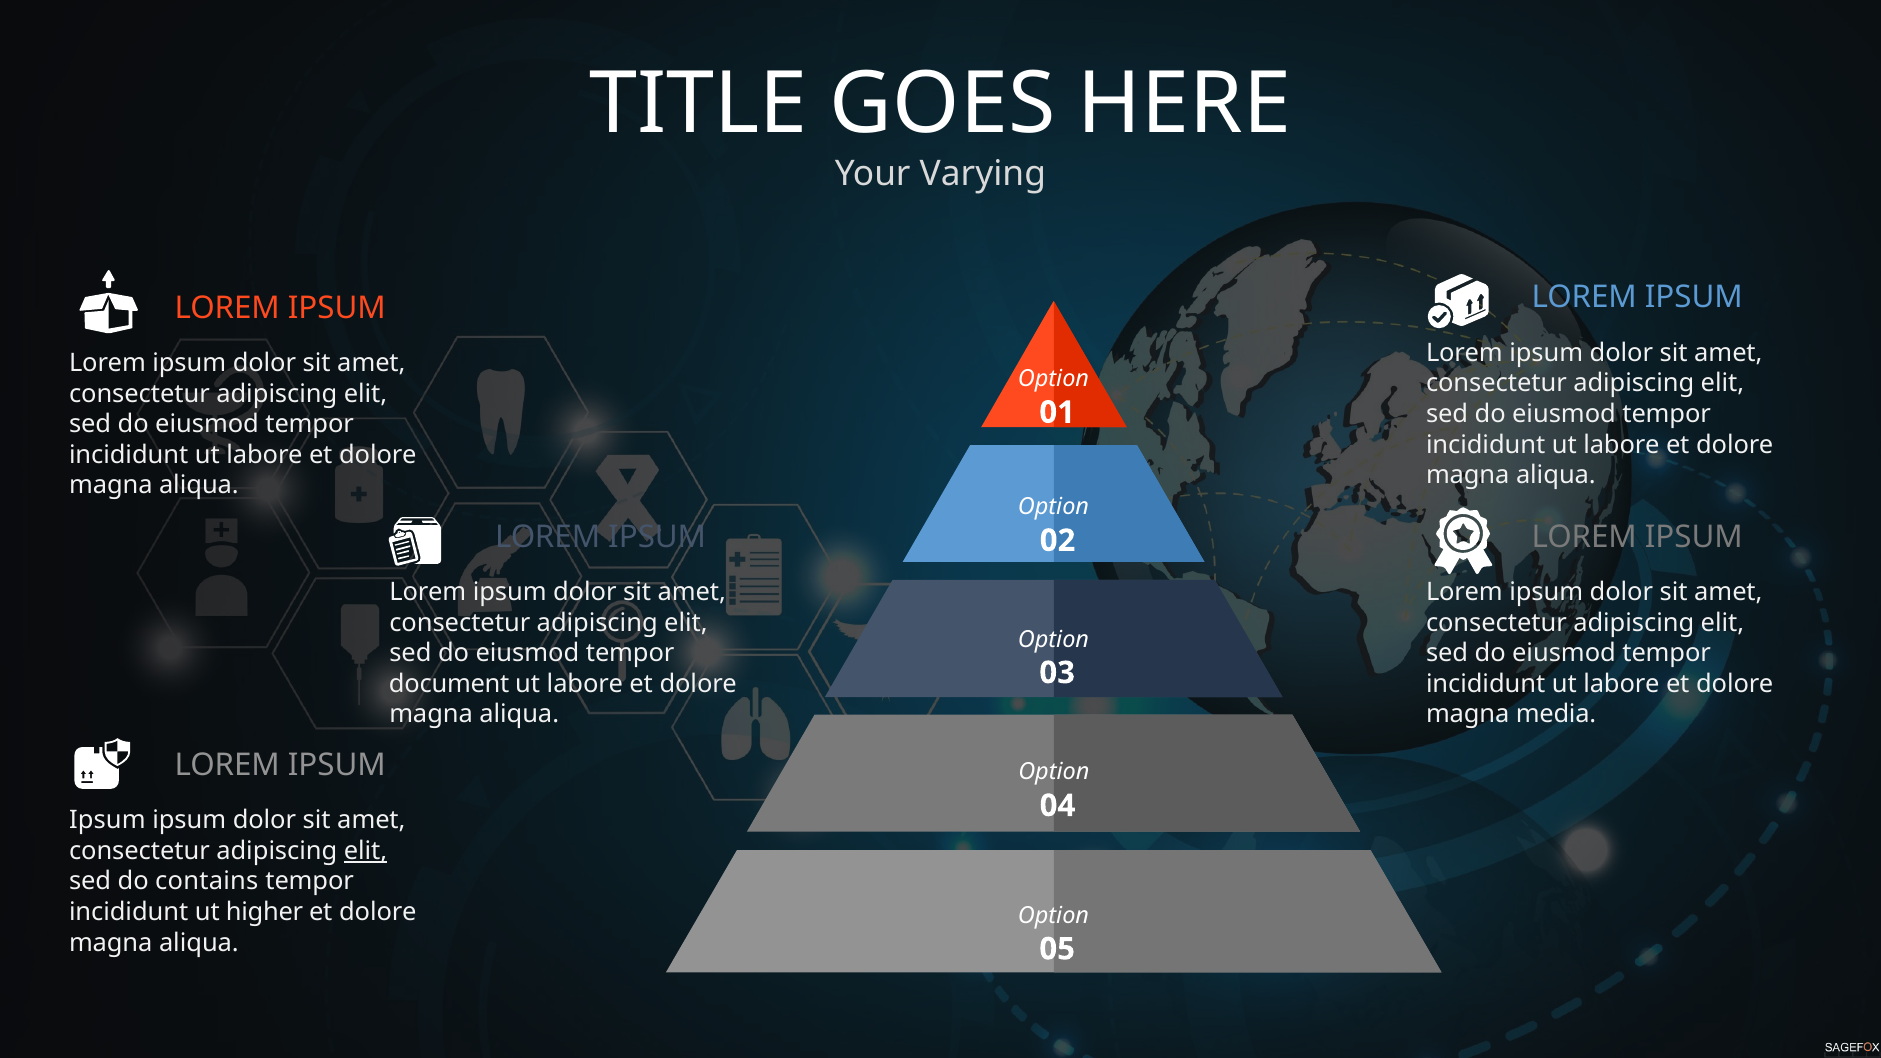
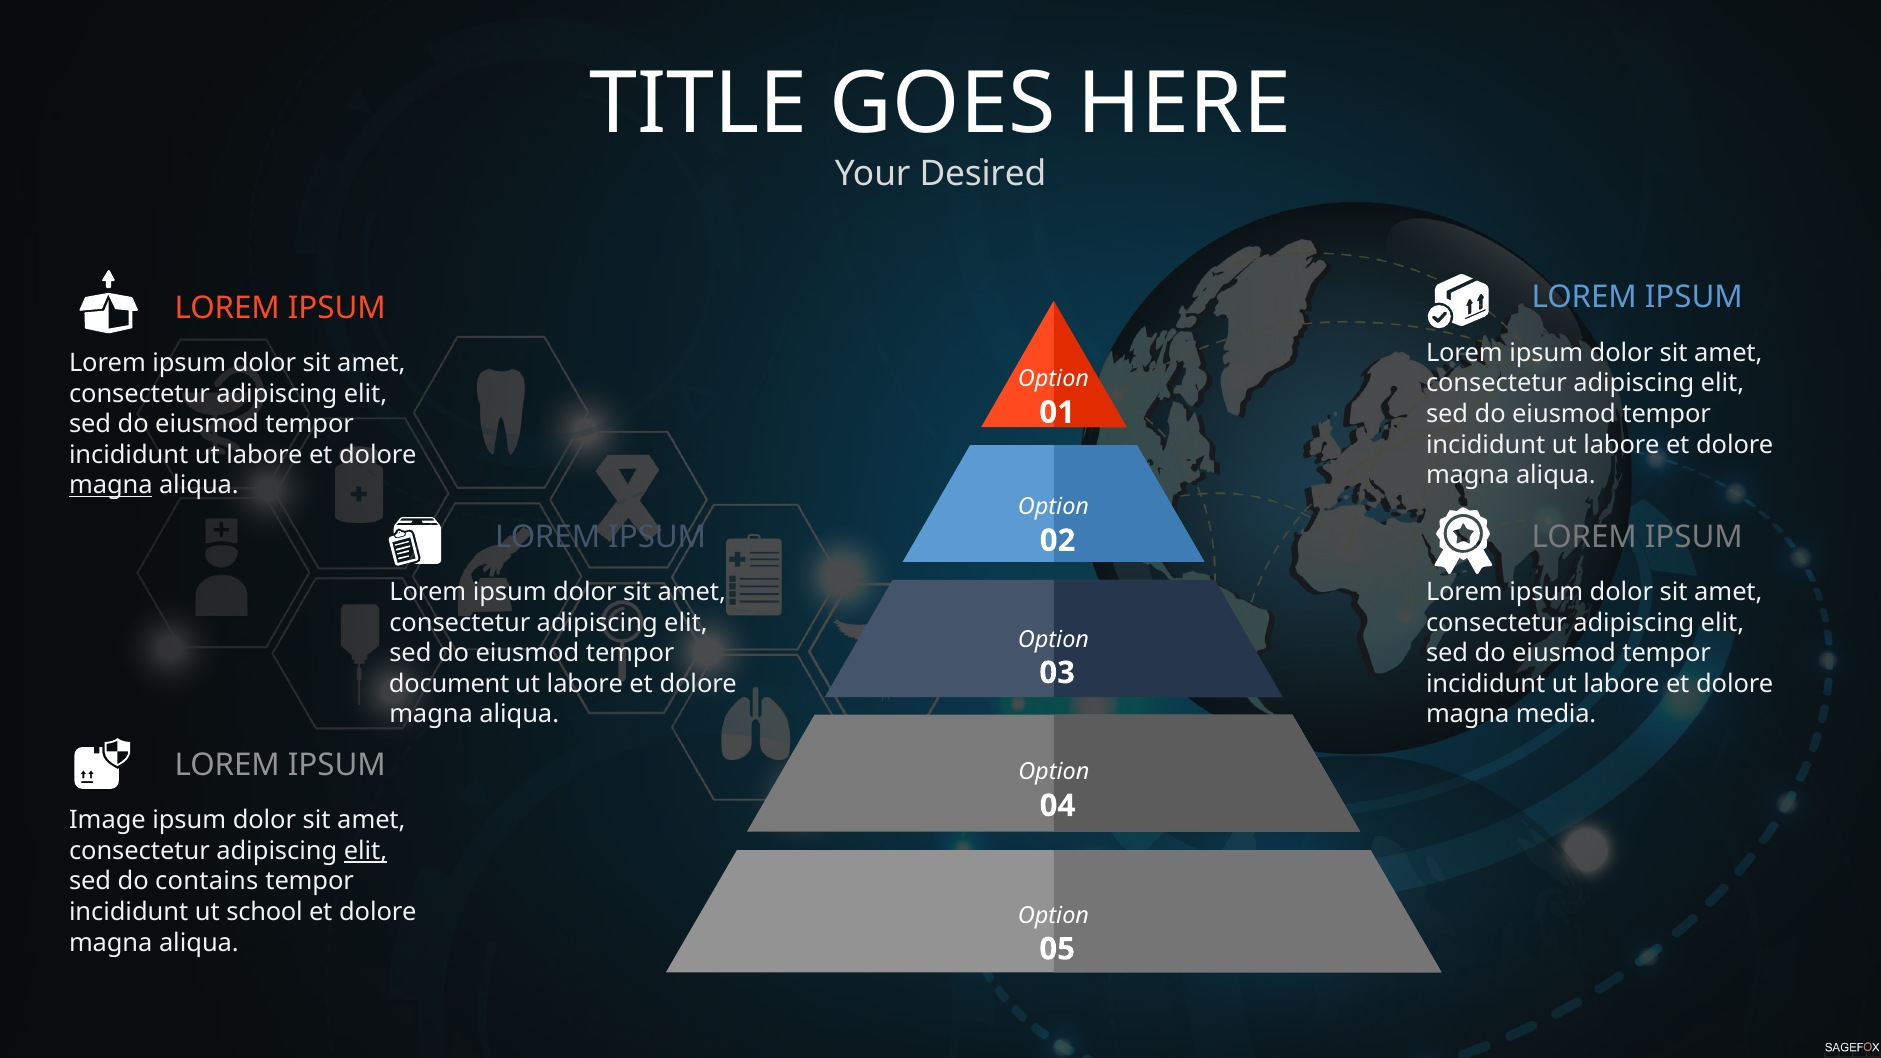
Varying: Varying -> Desired (983, 174)
magna underline: none -> present (111, 486)
Ipsum: Ipsum -> Image (107, 820)
higher: higher -> school (265, 912)
